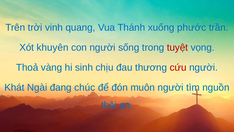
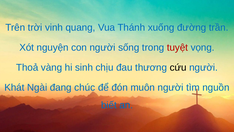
phước: phước -> đường (192, 27)
khuyên: khuyên -> nguyện (53, 47)
cứu colour: red -> black (178, 67)
thôi: thôi -> biết (109, 105)
